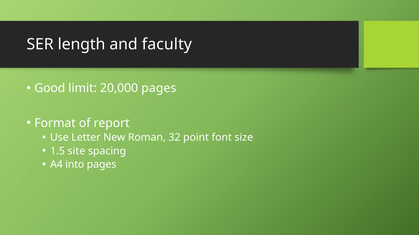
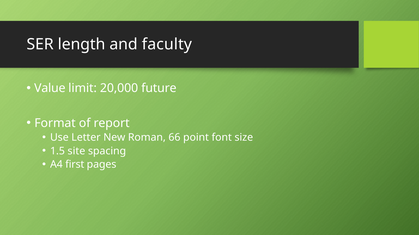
Good: Good -> Value (50, 88)
20,000 pages: pages -> future (159, 88)
32: 32 -> 66 (174, 138)
into: into -> first (75, 165)
